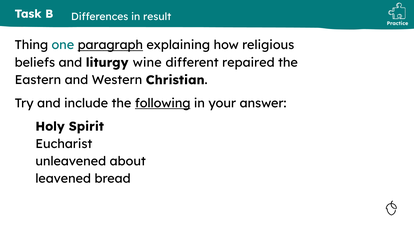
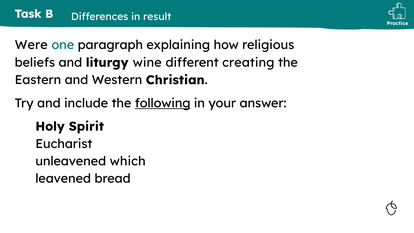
Thing: Thing -> Were (31, 45)
paragraph underline: present -> none (110, 45)
repaired: repaired -> creating (248, 63)
about: about -> which (128, 161)
